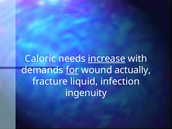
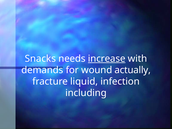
Caloric: Caloric -> Snacks (40, 59)
for underline: present -> none (72, 70)
ingenuity: ingenuity -> including (86, 93)
